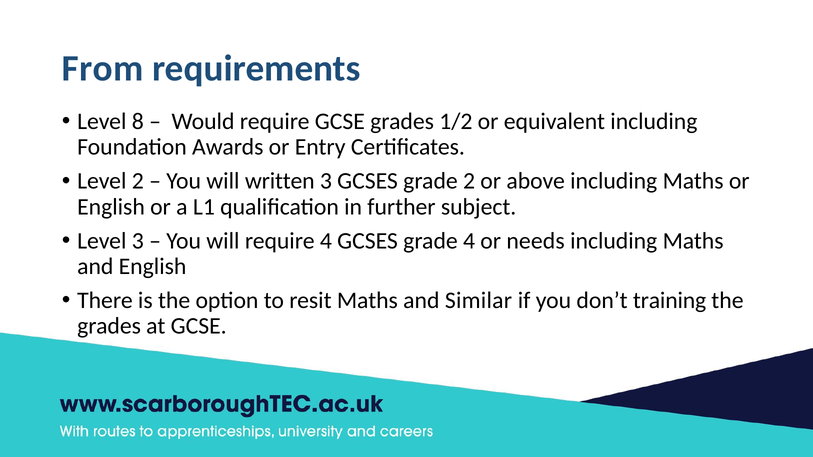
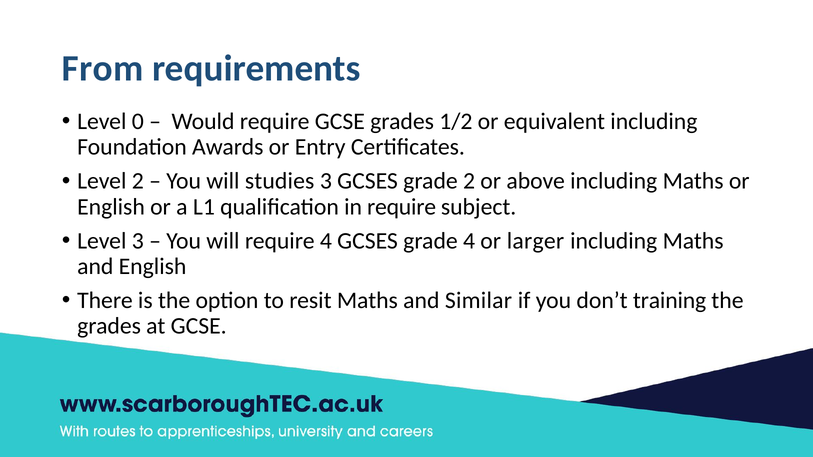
8: 8 -> 0 (138, 122)
written: written -> studies (280, 181)
in further: further -> require (402, 207)
needs: needs -> larger (535, 241)
